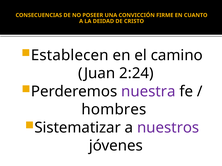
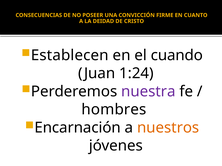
camino: camino -> cuando (177, 55)
2:24: 2:24 -> 1:24 (136, 74)
Sistematizar: Sistematizar -> Encarnación (78, 128)
nuestros colour: purple -> orange (168, 128)
